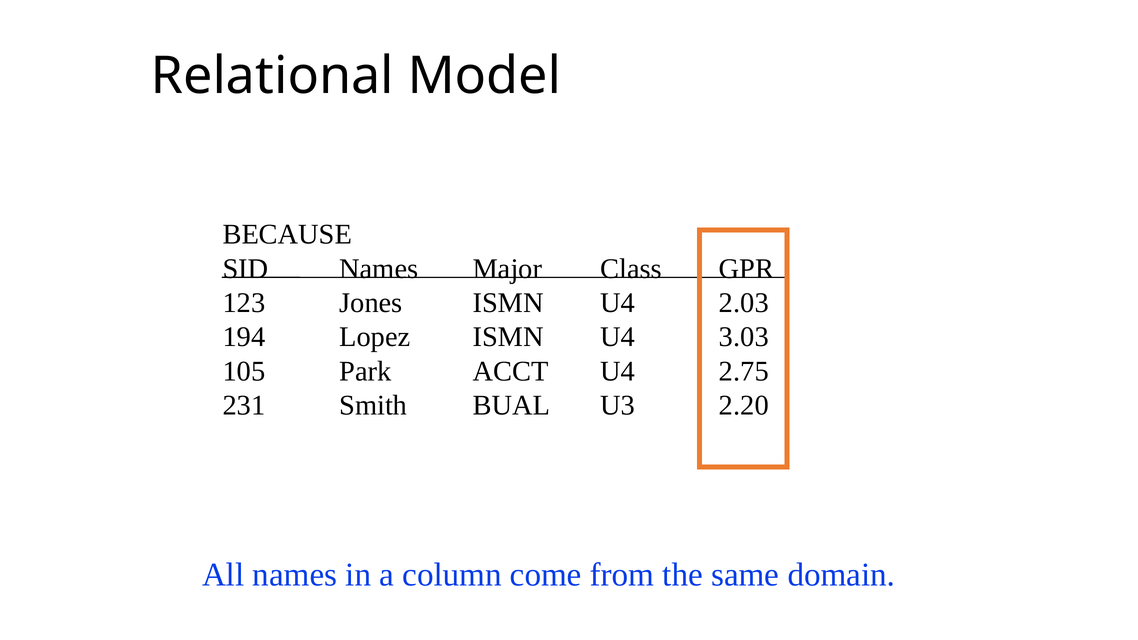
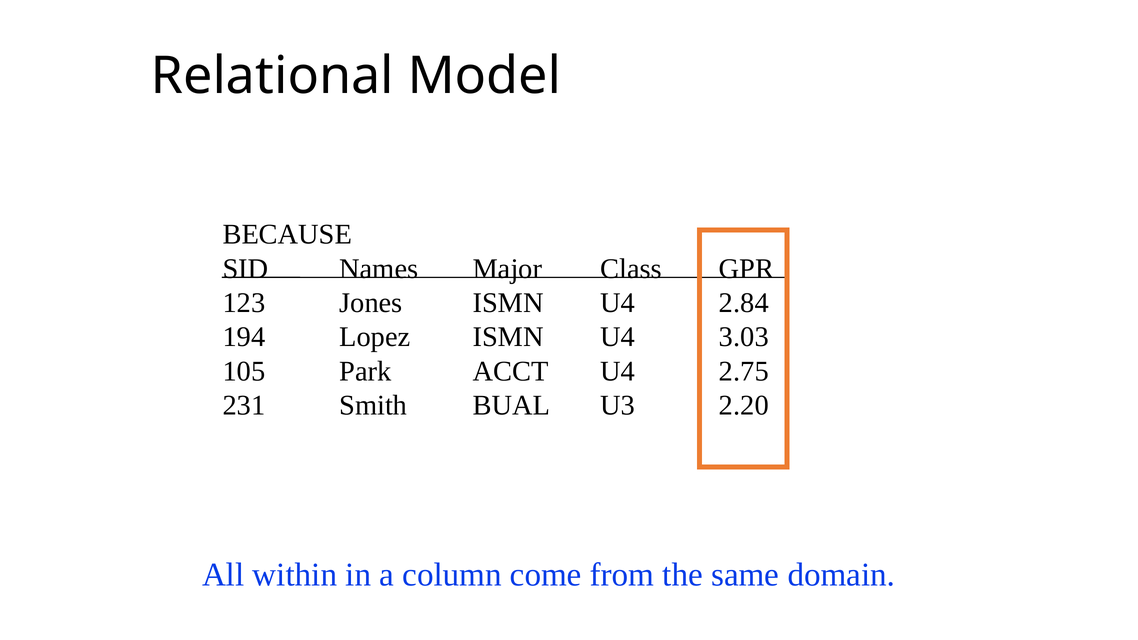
2.03: 2.03 -> 2.84 (744, 303)
All names: names -> within (295, 575)
